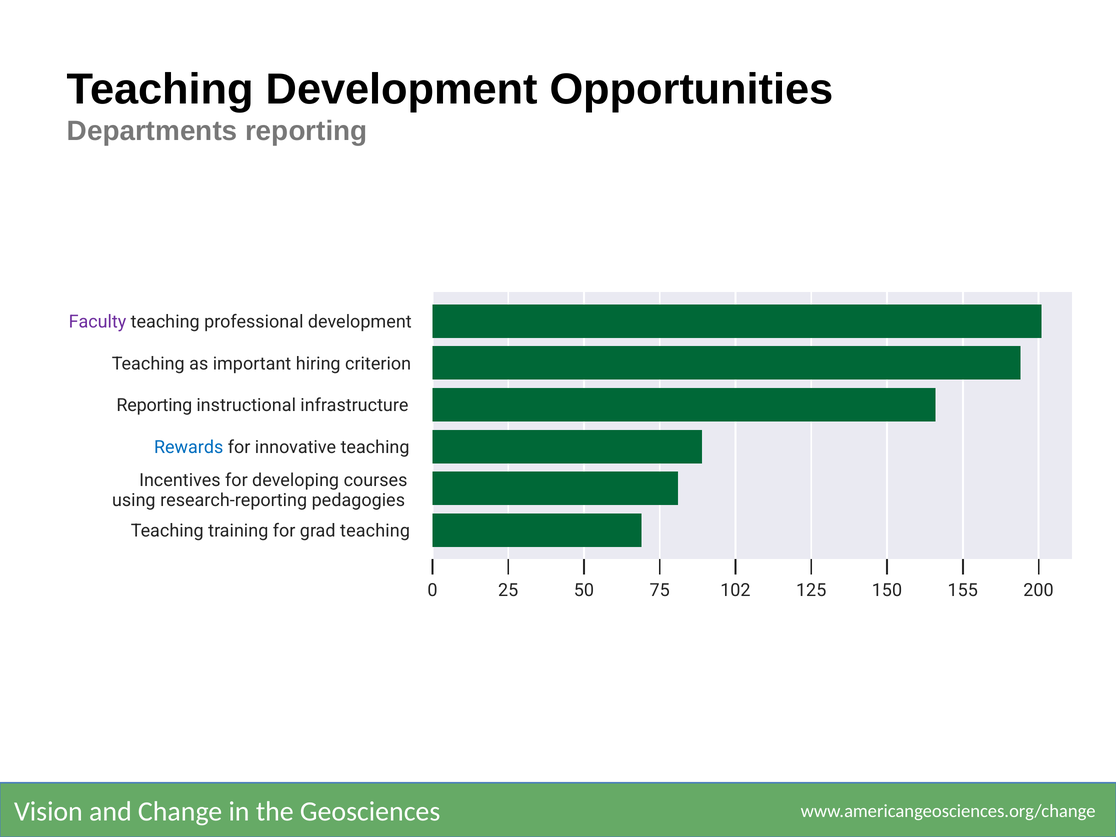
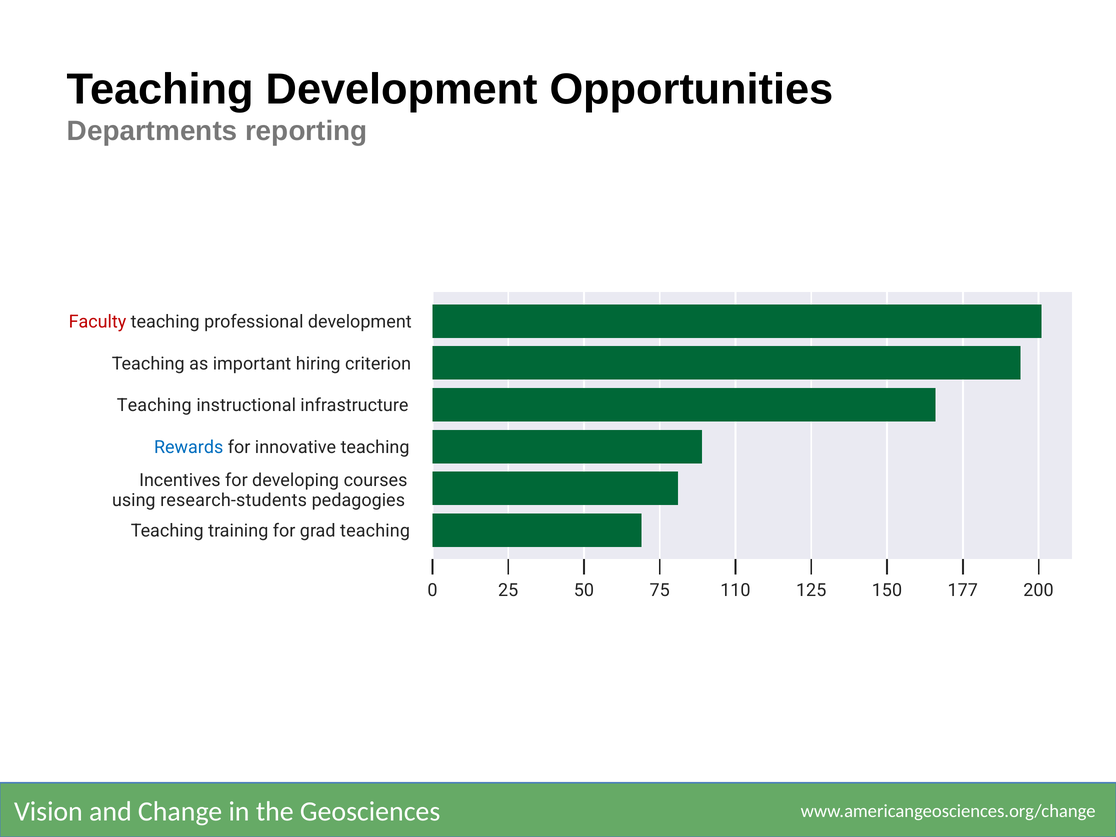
Faculty colour: purple -> red (97, 322)
Reporting: Reporting -> Teaching (154, 406)
research-reporting: research-reporting -> research-students (234, 500)
102: 102 -> 110 (735, 590)
155: 155 -> 177 (963, 590)
